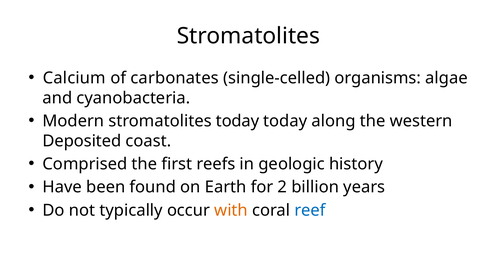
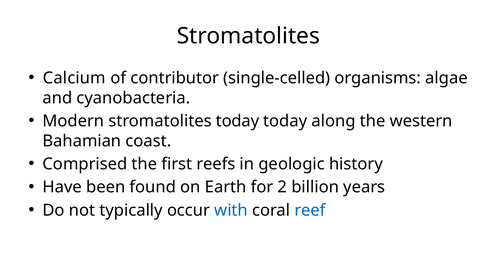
carbonates: carbonates -> contributor (175, 78)
Deposited: Deposited -> Bahamian (82, 141)
with colour: orange -> blue (231, 211)
